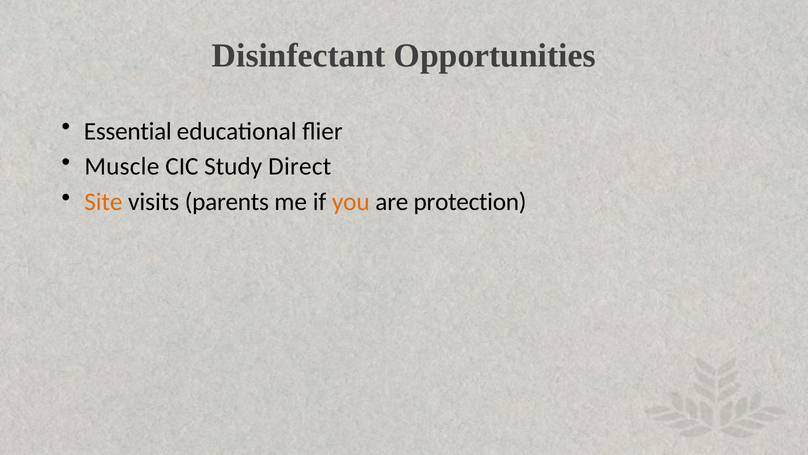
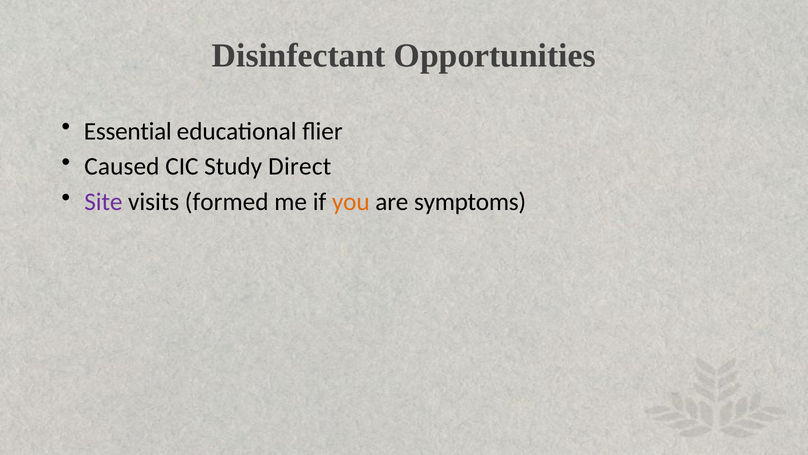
Muscle: Muscle -> Caused (122, 166)
Site colour: orange -> purple (103, 202)
parents: parents -> formed (227, 202)
protection: protection -> symptoms (470, 202)
